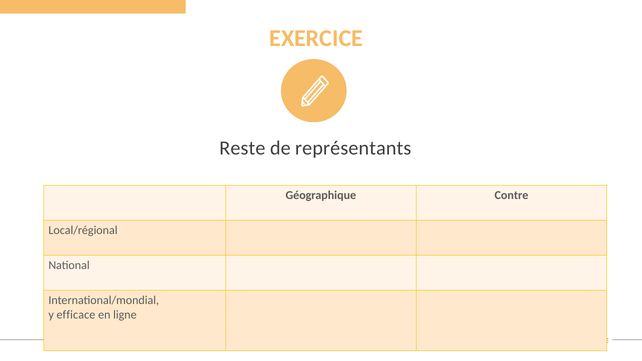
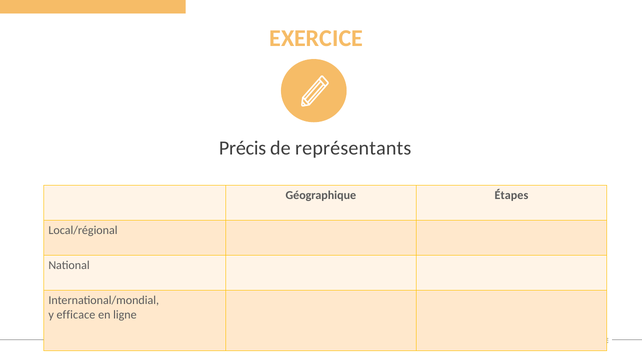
Reste: Reste -> Précis (243, 148)
Contre: Contre -> Étapes (511, 195)
